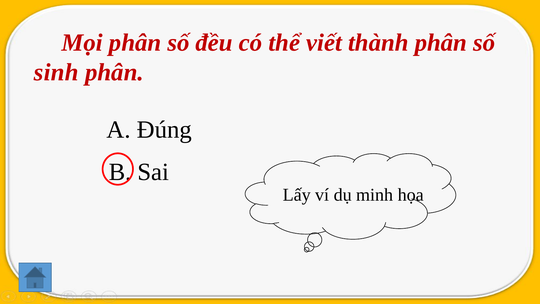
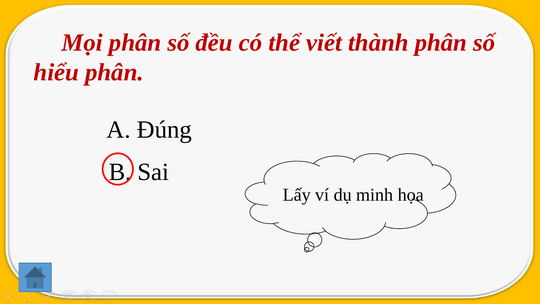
sinh: sinh -> hiểu (56, 72)
